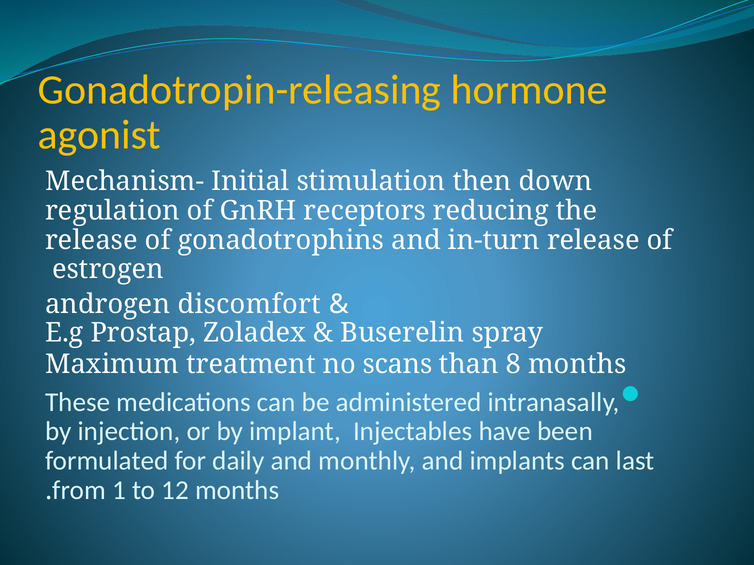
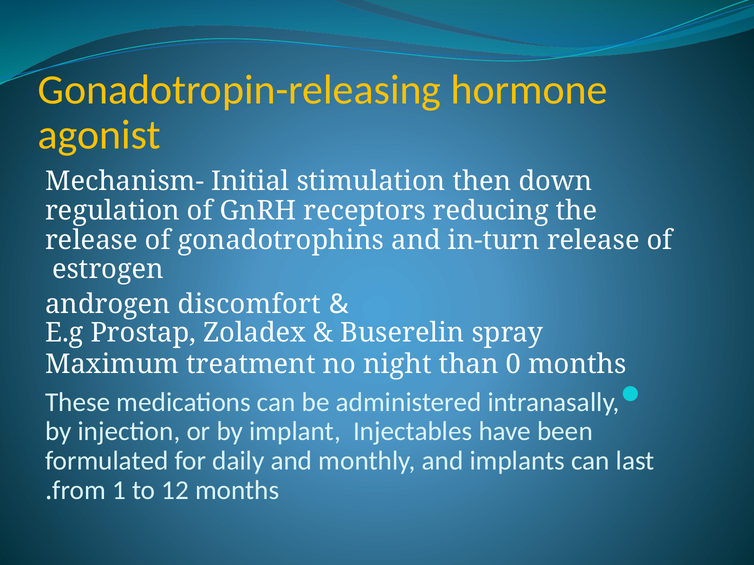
scans: scans -> night (397, 365)
8: 8 -> 0 (513, 365)
